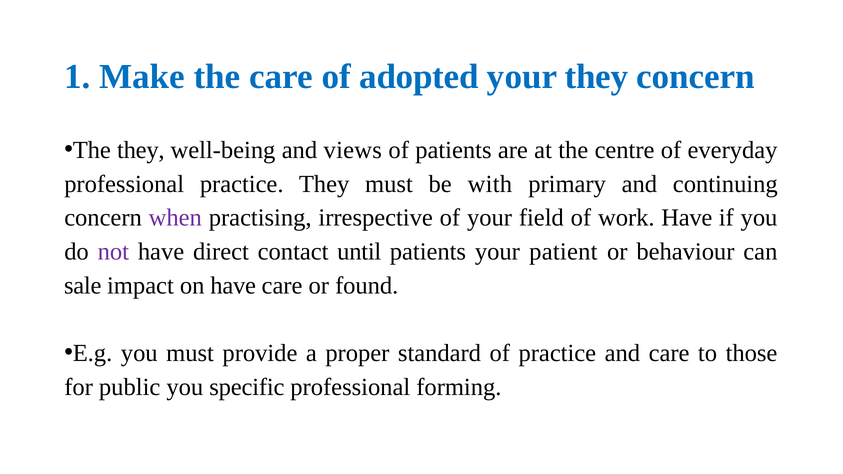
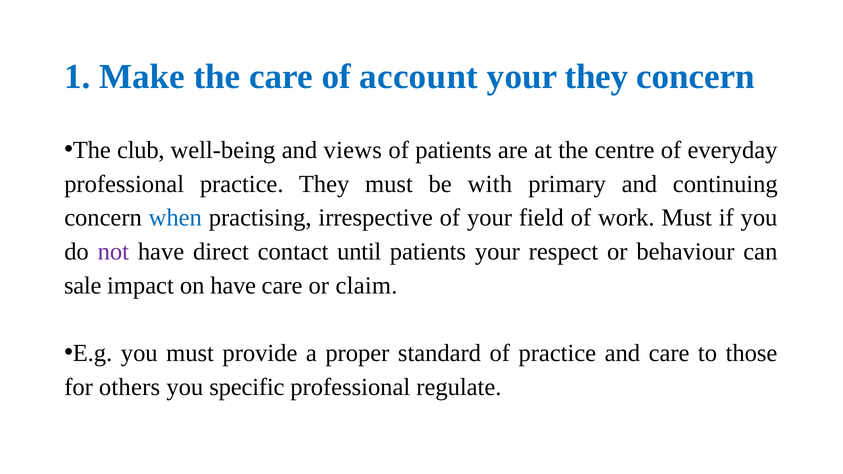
adopted: adopted -> account (419, 77)
The they: they -> club (141, 150)
when colour: purple -> blue (175, 218)
work Have: Have -> Must (687, 218)
patient: patient -> respect (564, 252)
found: found -> claim (367, 286)
public: public -> others (130, 387)
forming: forming -> regulate (459, 387)
